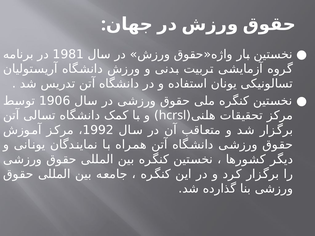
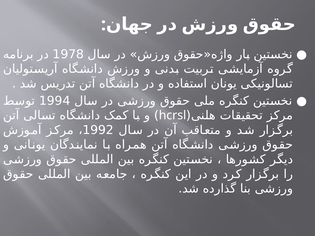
1981: 1981 -> 1978 (68, 54)
1906: 1906 -> 1994 (55, 101)
